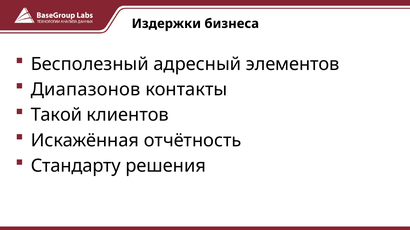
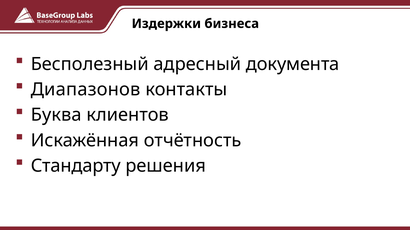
элементов: элементов -> документа (293, 64)
Такой: Такой -> Буква (56, 115)
